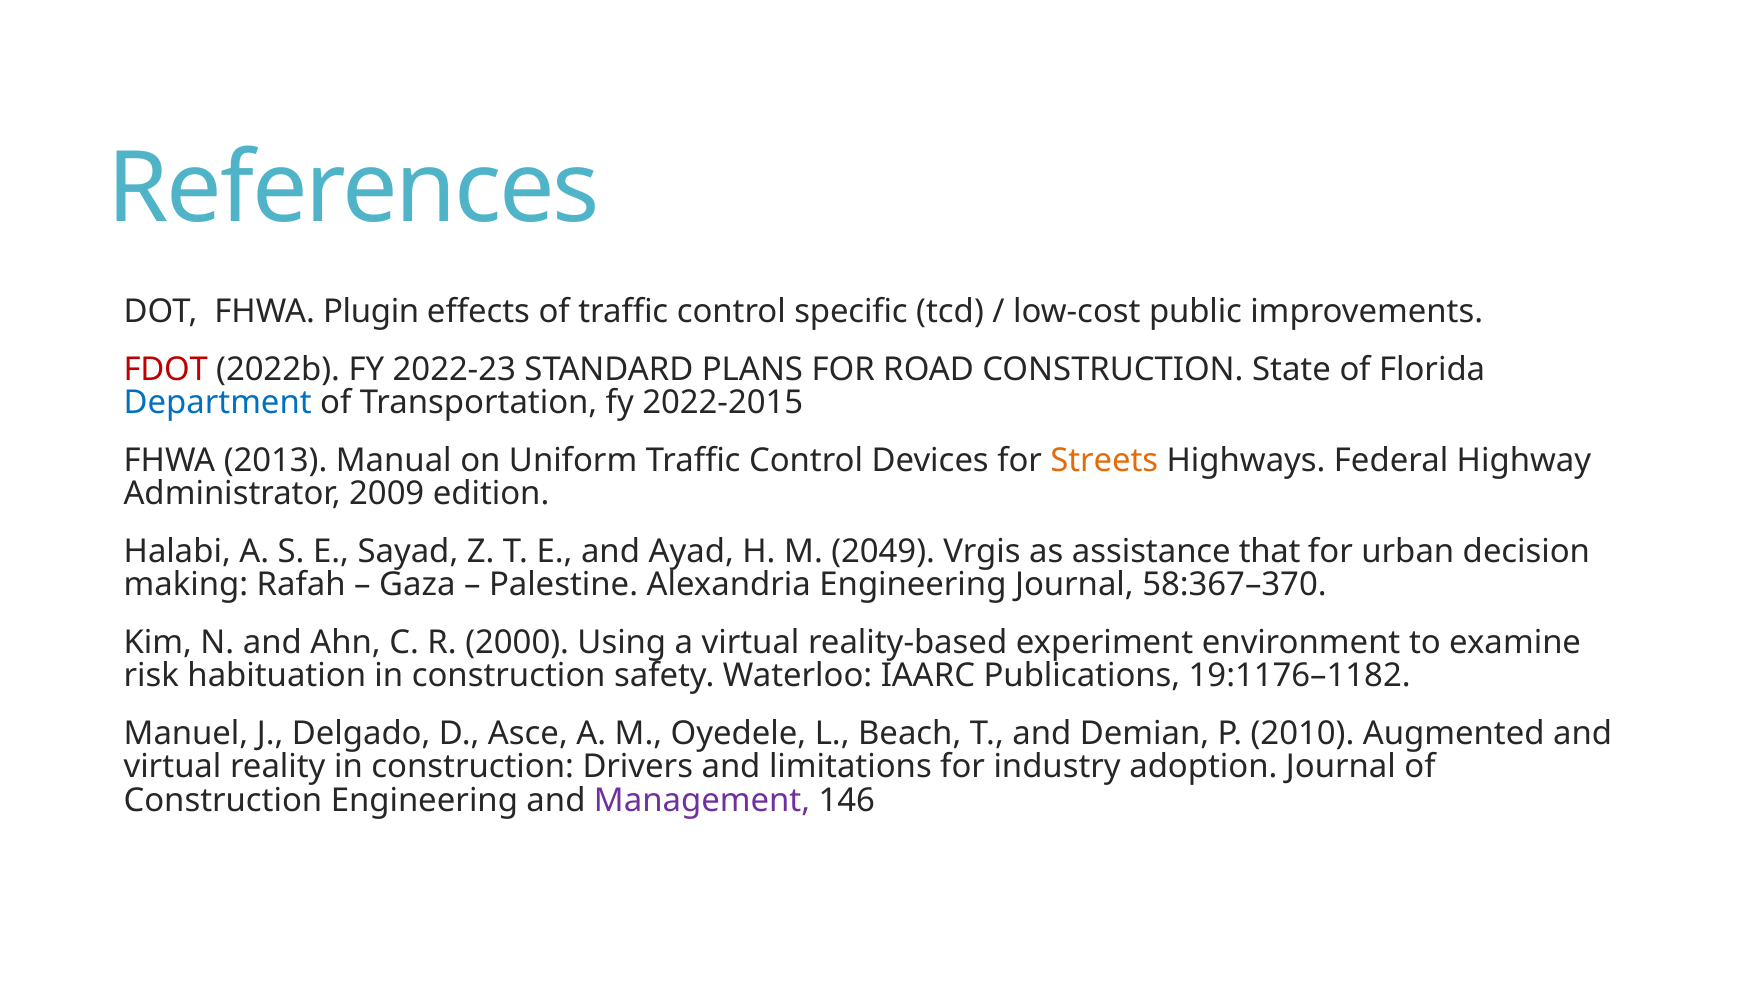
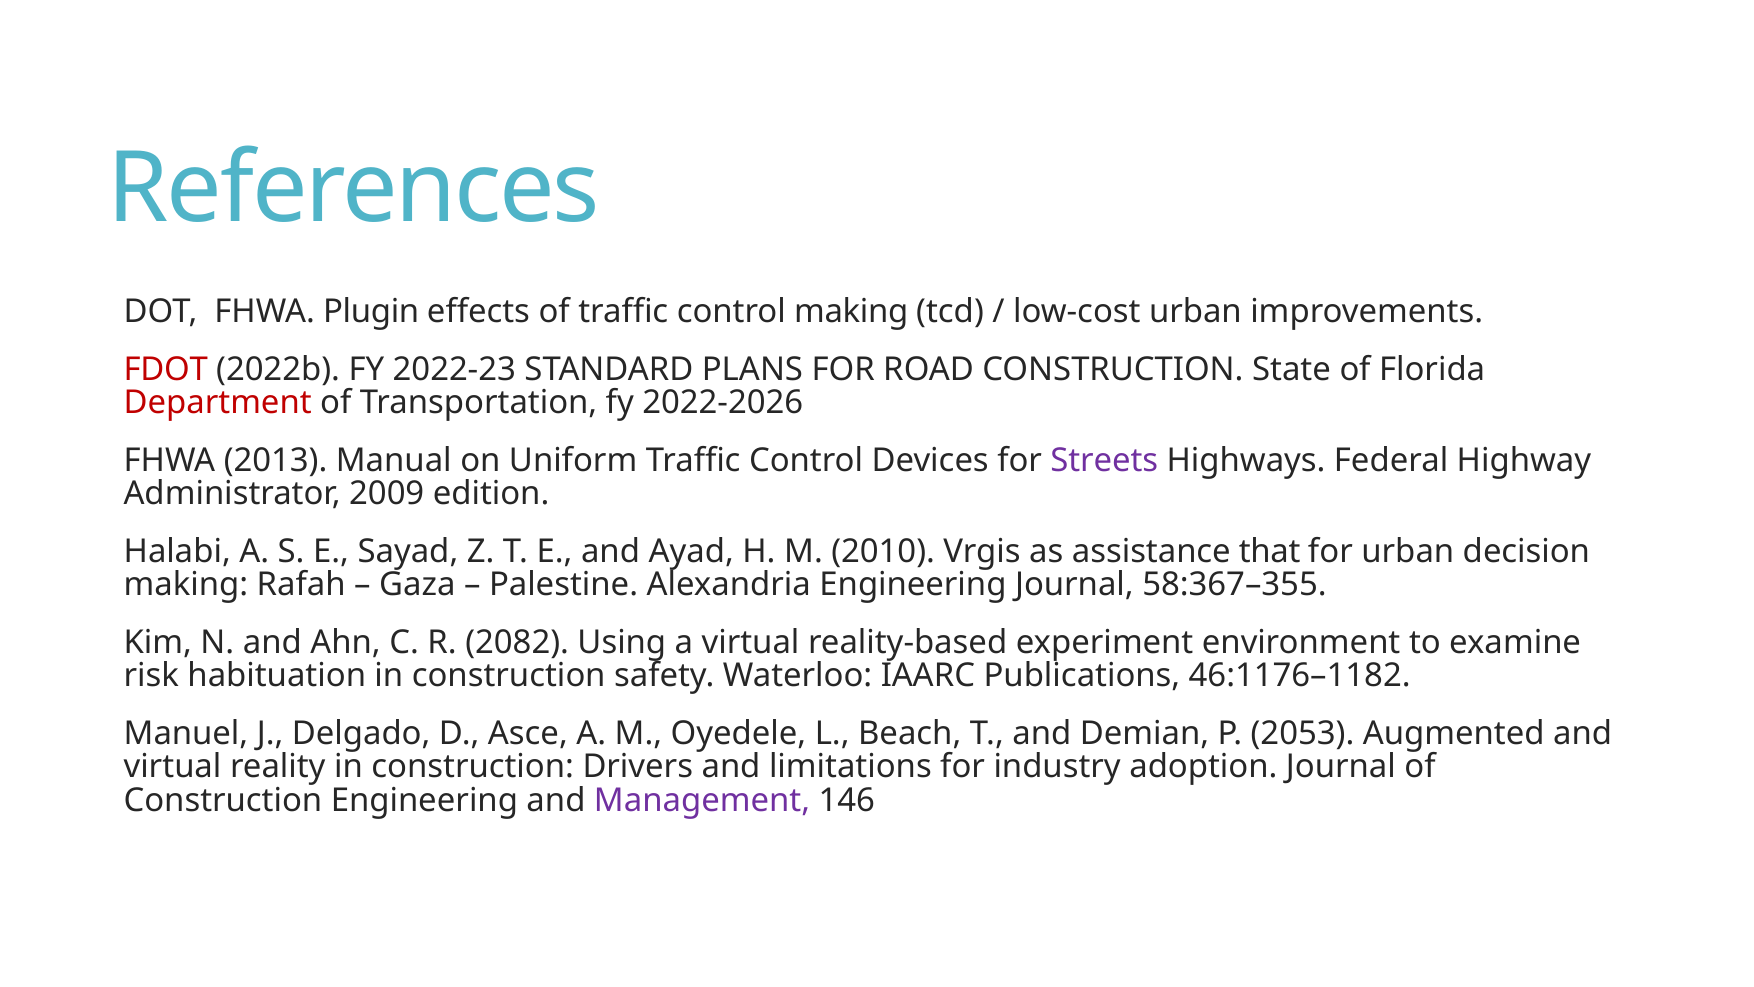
control specific: specific -> making (851, 312)
low-cost public: public -> urban (1195, 312)
Department colour: blue -> red (218, 403)
2022-2015: 2022-2015 -> 2022-2026 (723, 403)
Streets colour: orange -> purple (1104, 460)
2049: 2049 -> 2010 (883, 551)
58:367–370: 58:367–370 -> 58:367–355 (1234, 585)
2000: 2000 -> 2082 (517, 642)
19:1176–1182: 19:1176–1182 -> 46:1176–1182 (1300, 676)
2010: 2010 -> 2053 (1302, 733)
